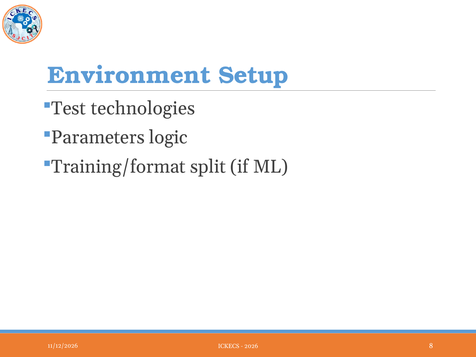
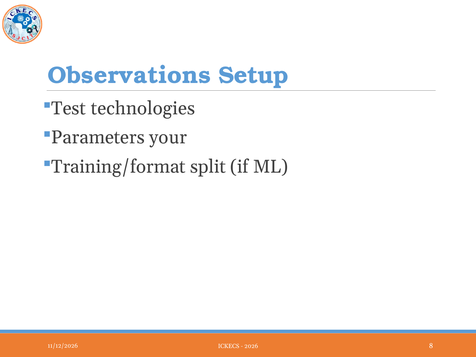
Environment: Environment -> Observations (129, 75)
logic: logic -> your (168, 138)
